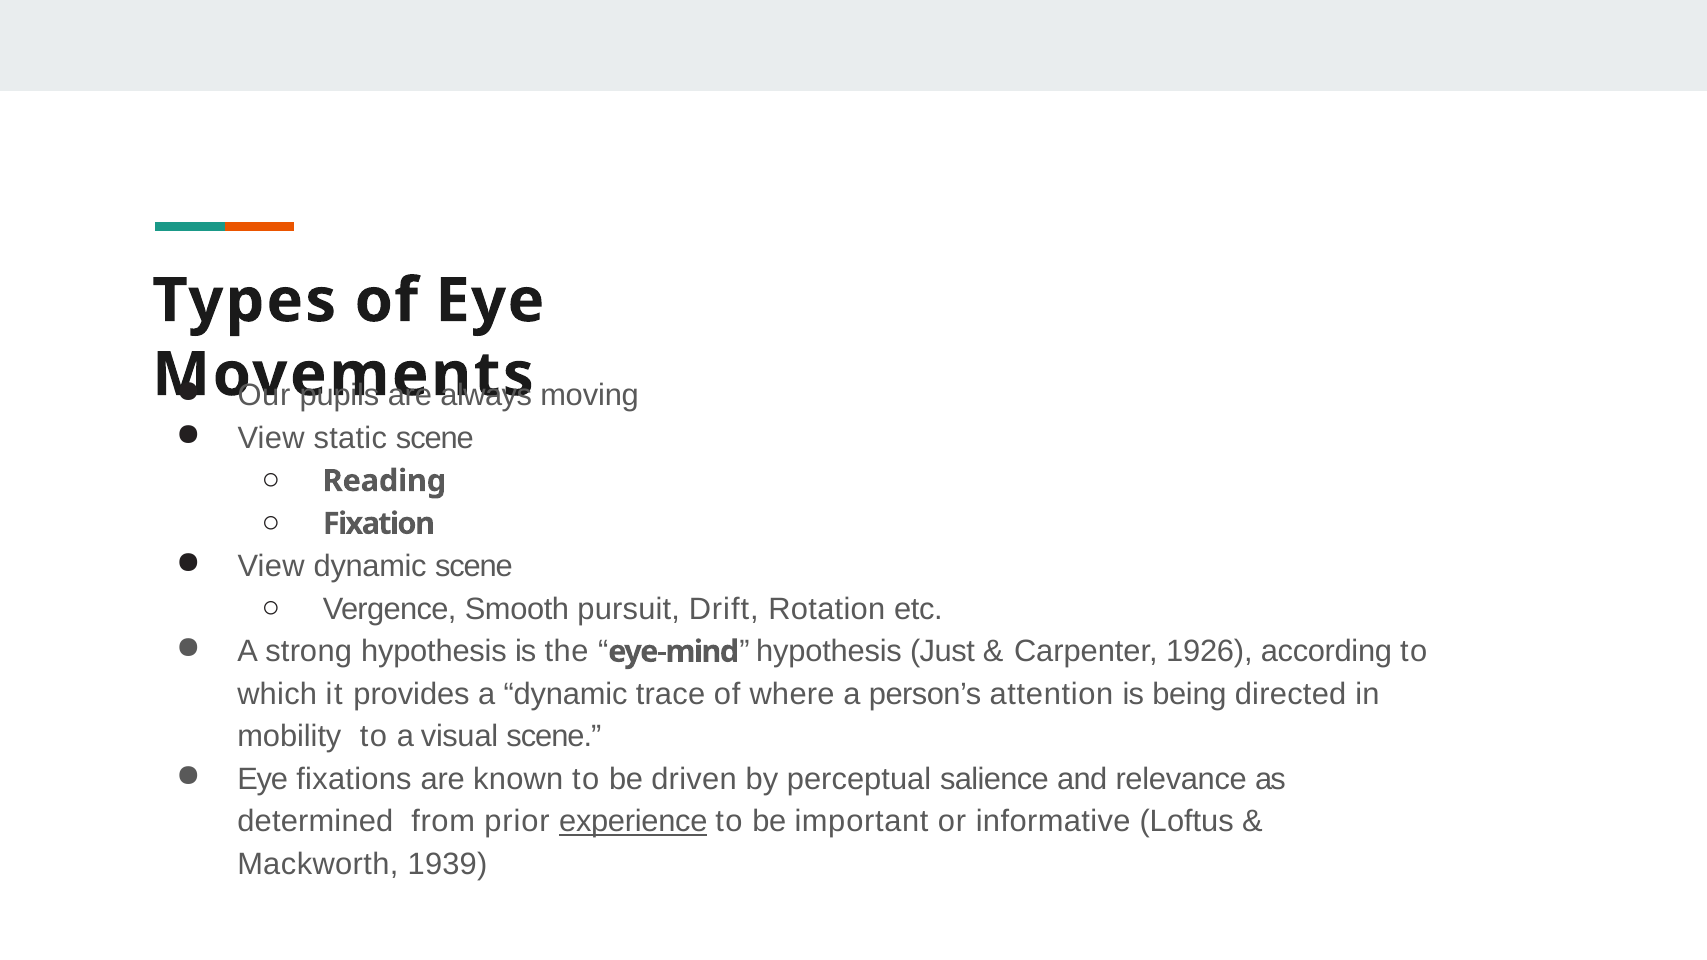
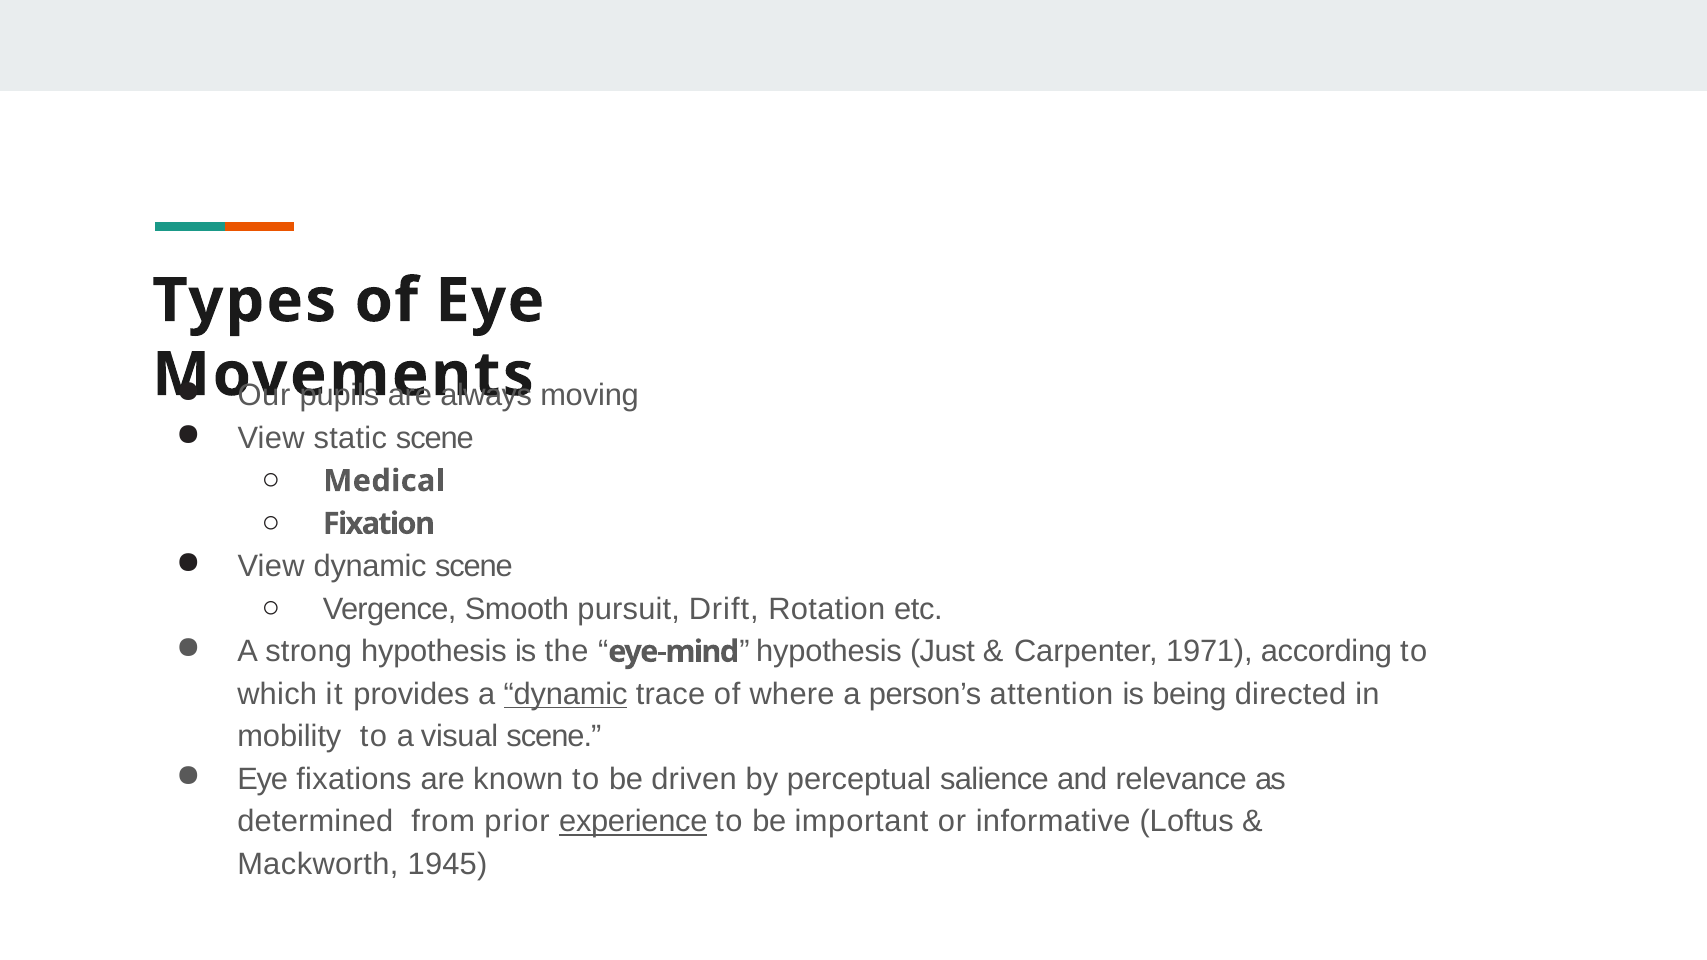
Reading: Reading -> Medical (384, 481)
1926: 1926 -> 1971 (1209, 652)
dynamic underline: none -> present (566, 694)
1939: 1939 -> 1945 (447, 864)
